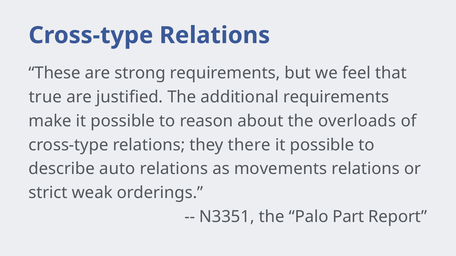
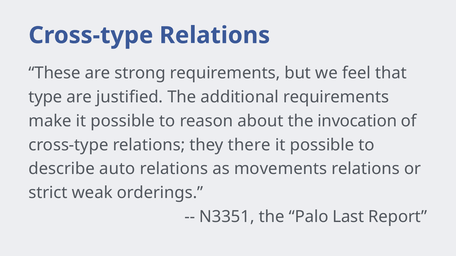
true: true -> type (45, 97)
overloads: overloads -> invocation (357, 121)
Part: Part -> Last (348, 217)
